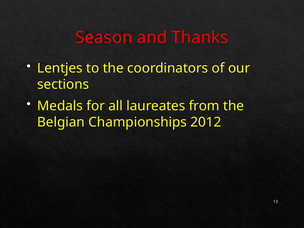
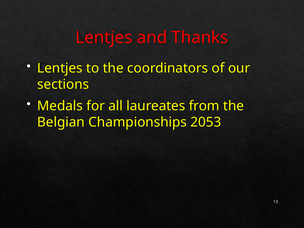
Season: Season -> Lentjes (104, 38)
2012: 2012 -> 2053 (206, 122)
